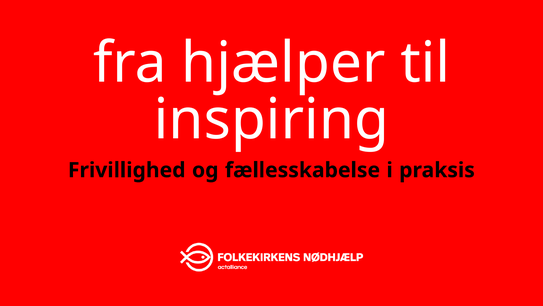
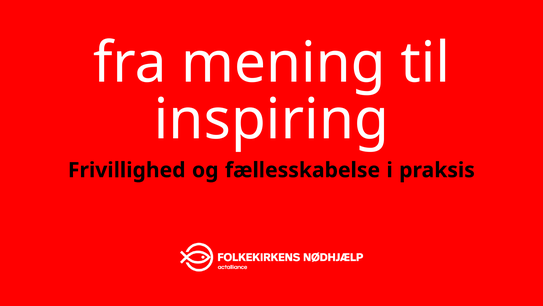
hjælper: hjælper -> mening (283, 63)
